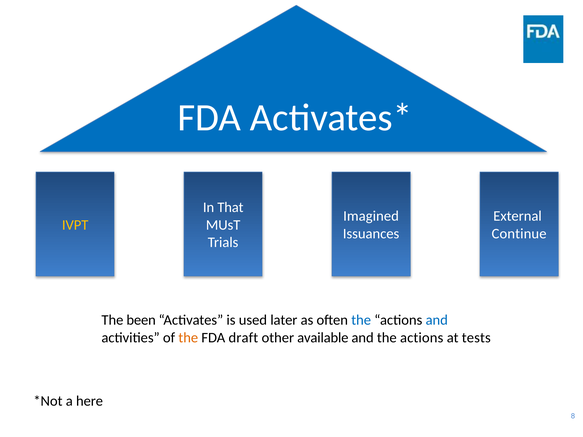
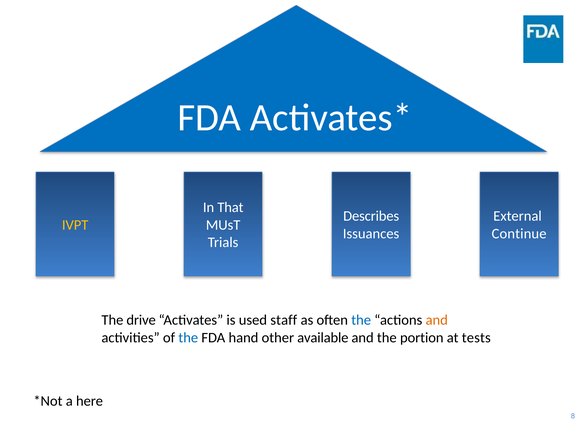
Imagined: Imagined -> Describes (371, 216)
been: been -> drive (141, 320)
later: later -> staff (284, 320)
and colour: blue -> orange (437, 320)
the colour: orange -> blue (188, 338)
draft: draft -> hand (243, 338)
and the actions: actions -> portion (422, 338)
